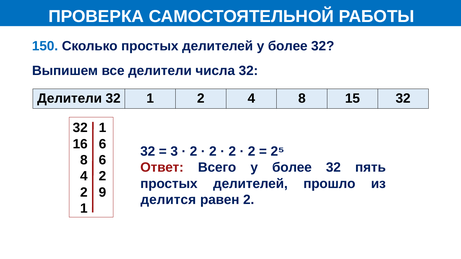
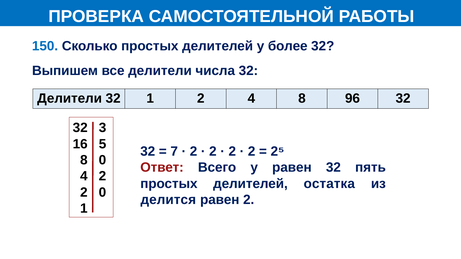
15: 15 -> 96 (353, 98)
1: 1 -> 3 (103, 128)
16 6: 6 -> 5 (103, 144)
3: 3 -> 7 (174, 152)
8 6: 6 -> 0 (102, 160)
Всего у более: более -> равен (292, 168)
прошло: прошло -> остатка (329, 184)
2 9: 9 -> 0 (102, 193)
